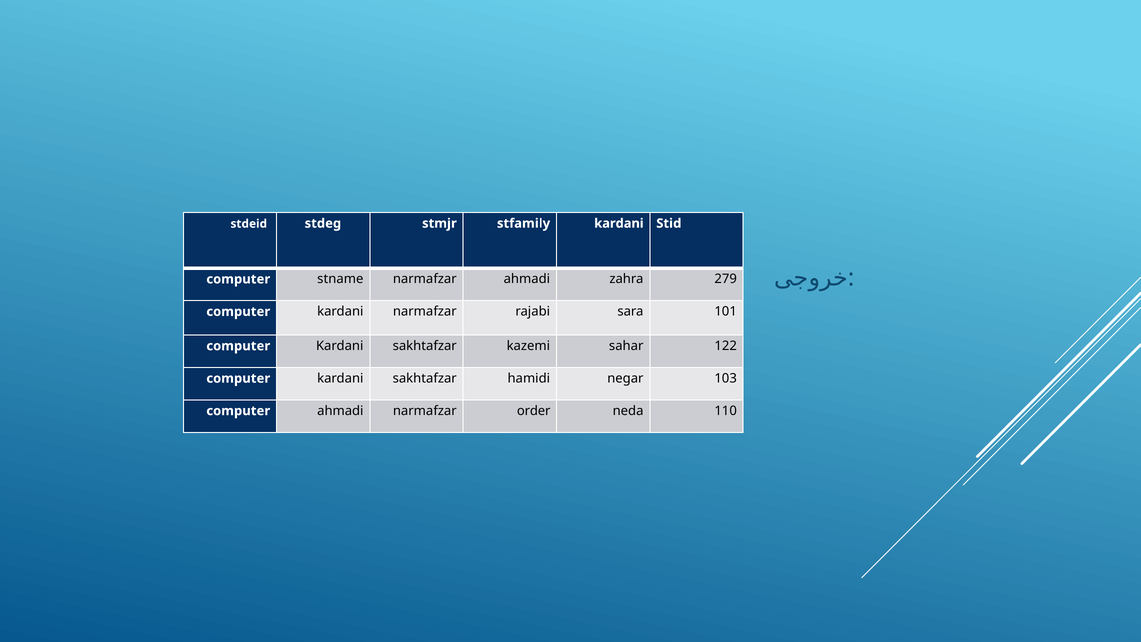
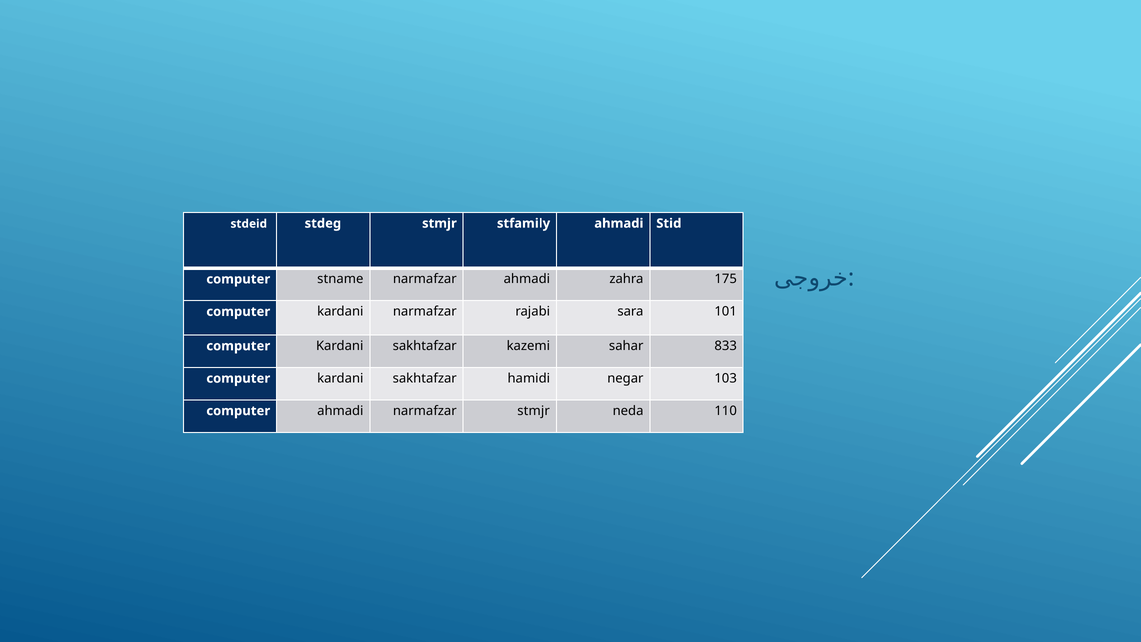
stfamily kardani: kardani -> ahmadi (619, 223)
279: 279 -> 175 (726, 279)
122: 122 -> 833 (726, 346)
narmafzar order: order -> stmjr (534, 411)
